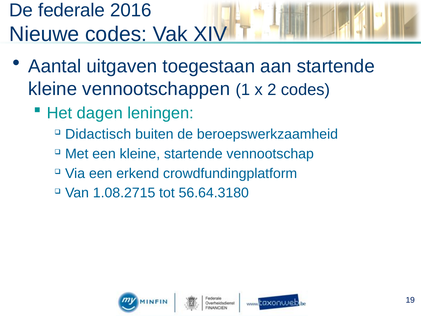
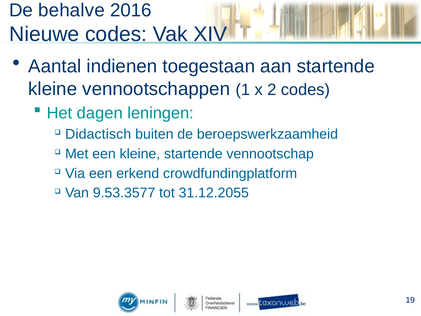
federale: federale -> behalve (72, 10)
uitgaven: uitgaven -> indienen (122, 66)
1.08.2715: 1.08.2715 -> 9.53.3577 (124, 193)
56.64.3180: 56.64.3180 -> 31.12.2055 (214, 193)
